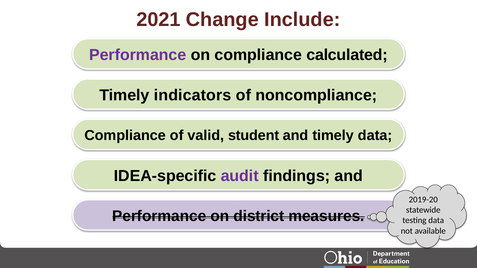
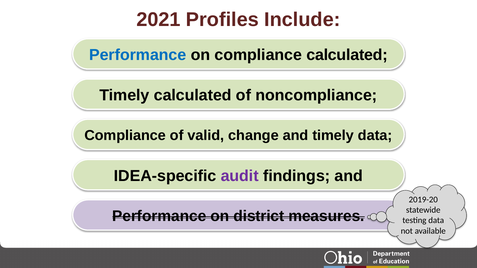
Change: Change -> Profiles (222, 19)
Performance colour: purple -> blue (138, 55)
Timely indicators: indicators -> calculated (193, 95)
student: student -> change (254, 136)
